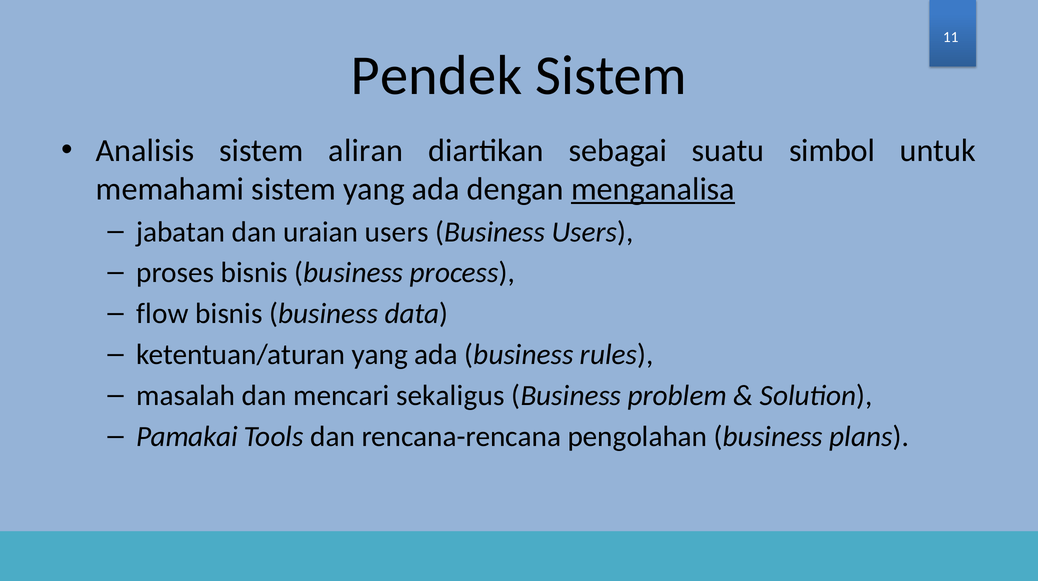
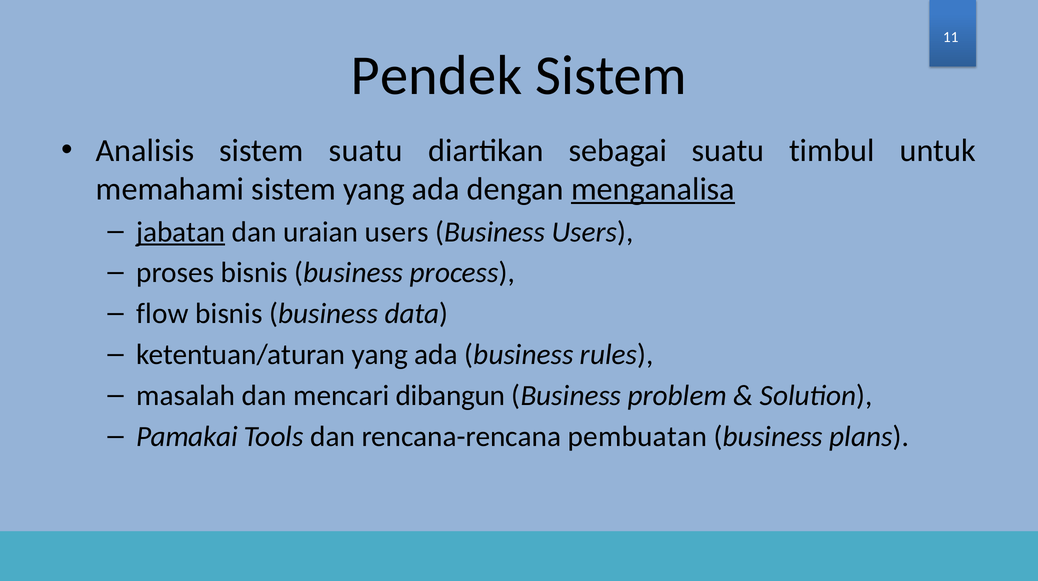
sistem aliran: aliran -> suatu (366, 151)
simbol: simbol -> timbul (832, 151)
jabatan underline: none -> present (181, 232)
sekaligus: sekaligus -> dibangun (451, 396)
pengolahan: pengolahan -> pembuatan (637, 437)
